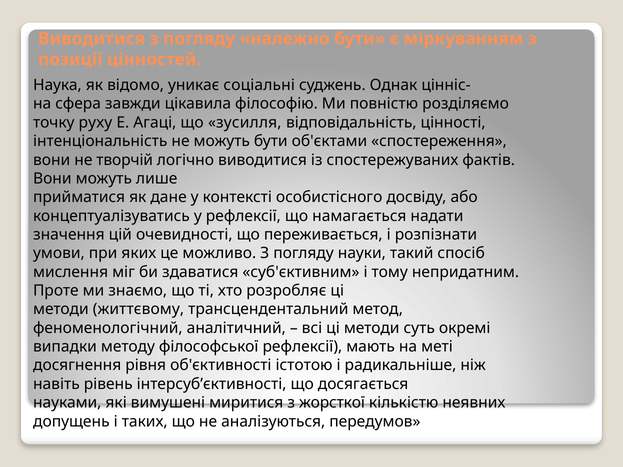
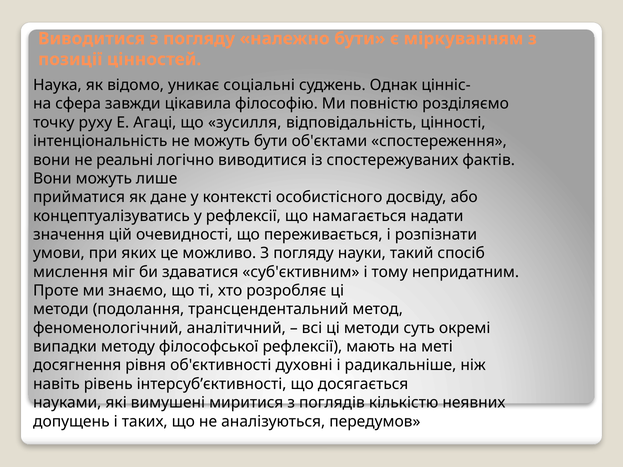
творчій: творчій -> реальні (125, 160)
життєвому: життєвому -> подолання (139, 309)
істотою: істотою -> духовні (304, 366)
жорсткої: жорсткої -> поглядів (332, 403)
